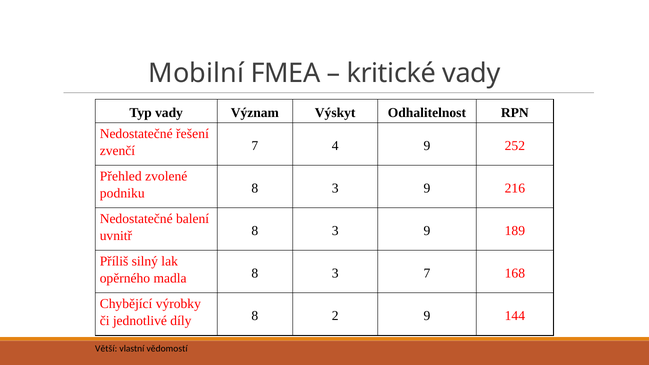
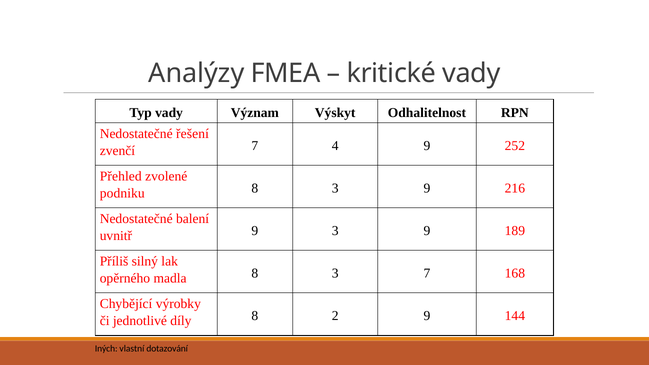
Mobilní: Mobilní -> Analýzy (196, 73)
uvnitř 8: 8 -> 9 (255, 231)
Větší: Větší -> Iných (106, 348)
vědomostí: vědomostí -> dotazování (167, 348)
